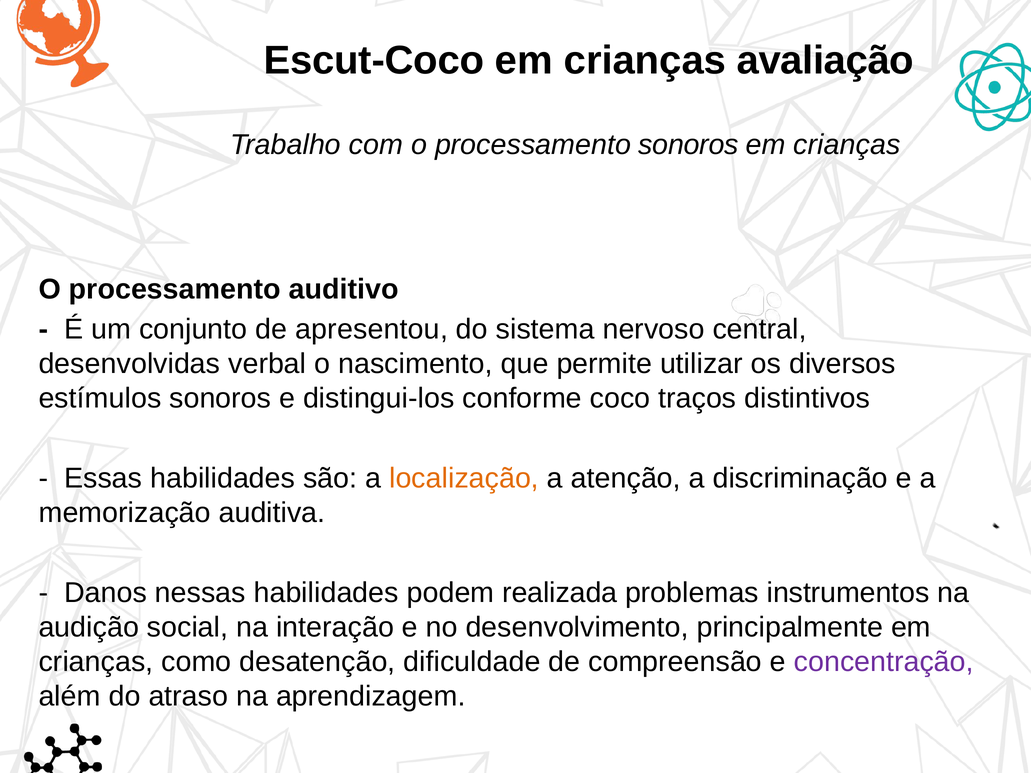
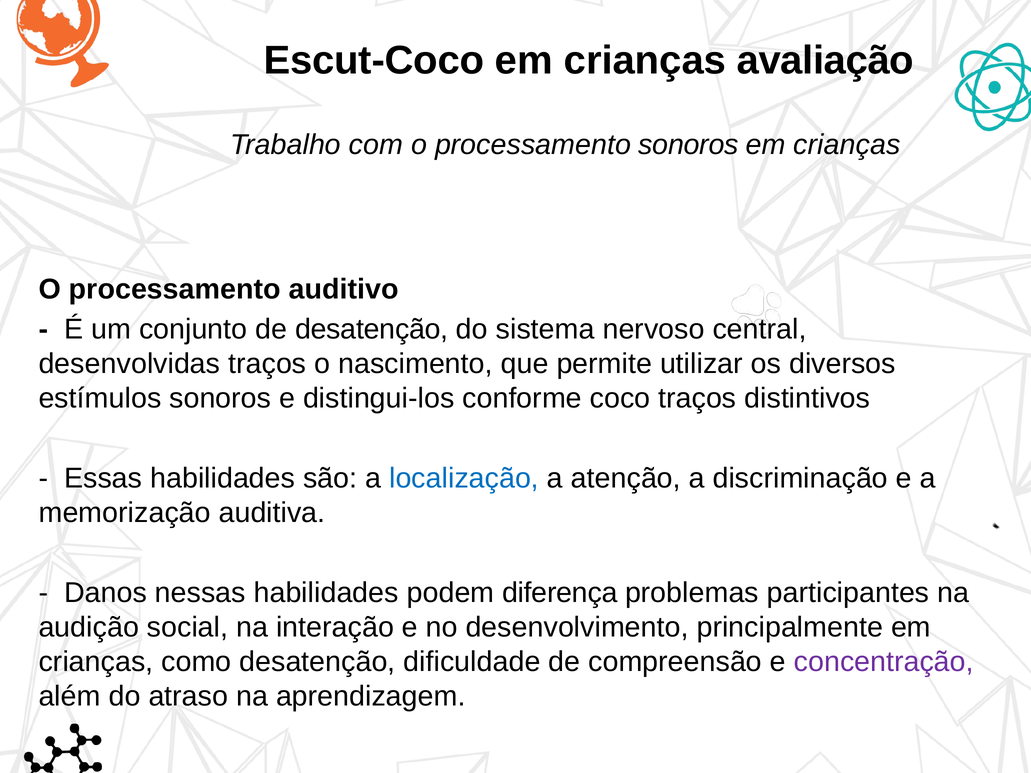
de apresentou: apresentou -> desatenção (372, 329)
desenvolvidas verbal: verbal -> traços (267, 364)
localização colour: orange -> blue (464, 479)
realizada: realizada -> diferença (560, 593)
instrumentos: instrumentos -> participantes (848, 593)
